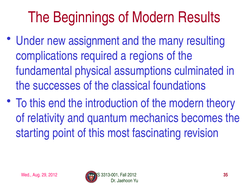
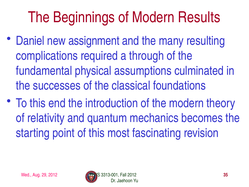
Under: Under -> Daniel (30, 41)
regions: regions -> through (147, 56)
